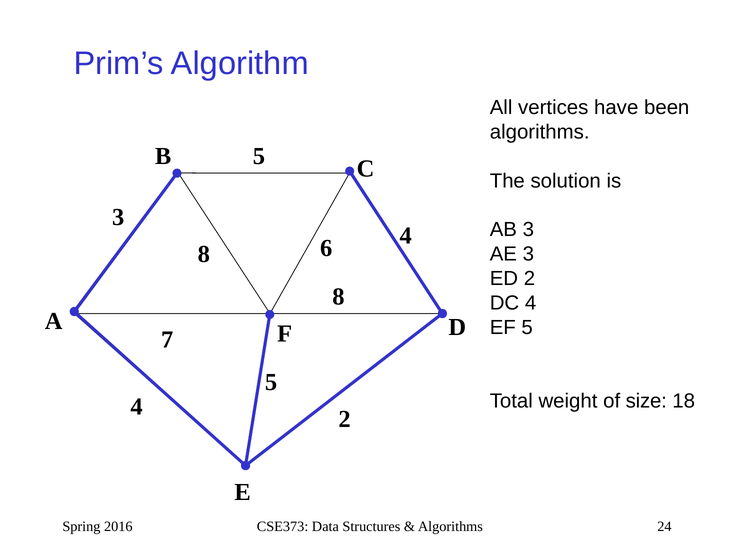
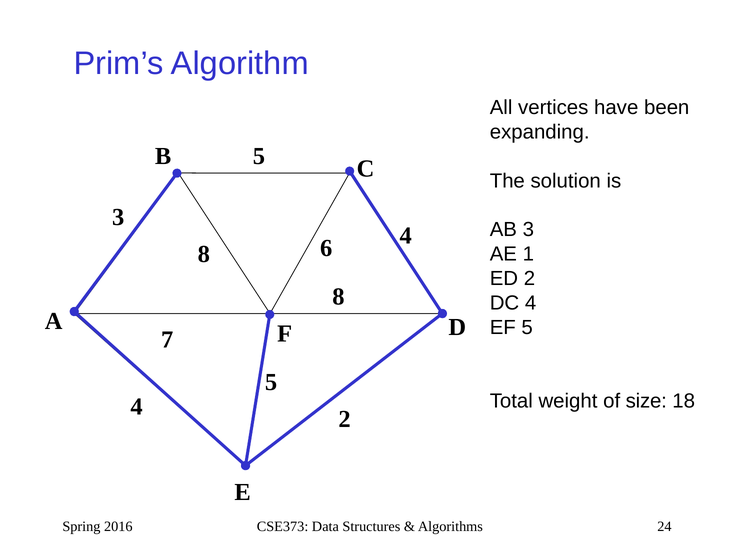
algorithms: algorithms -> expanding (540, 132)
AE 3: 3 -> 1 (528, 254)
